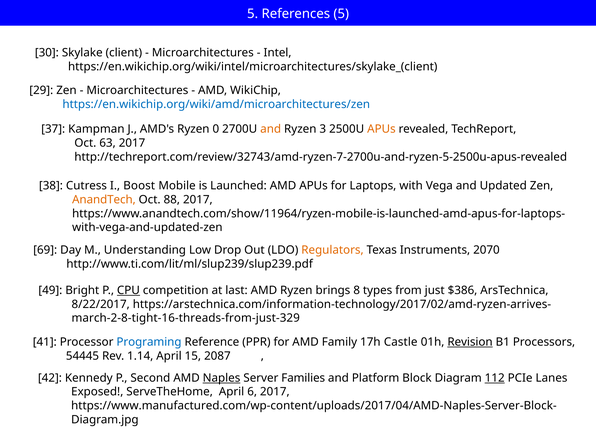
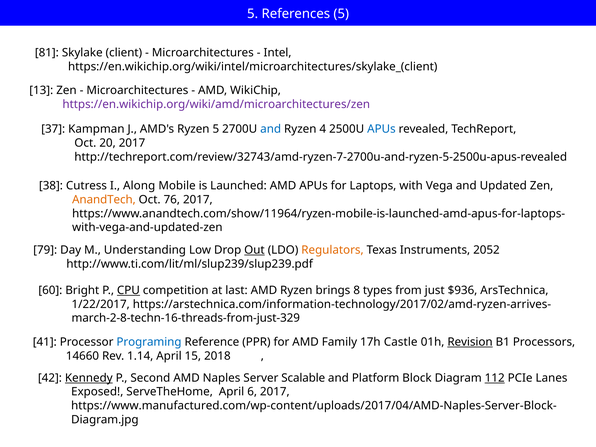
30: 30 -> 81 (47, 53)
29: 29 -> 13 (41, 90)
https://en.wikichip.org/wiki/amd/microarchitectures/zen colour: blue -> purple (216, 104)
Ryzen 0: 0 -> 5 (216, 129)
and colour: orange -> blue (271, 129)
3: 3 -> 4 (323, 129)
APUs colour: orange -> blue (381, 129)
63: 63 -> 20 (108, 143)
Boost: Boost -> Along (139, 186)
88: 88 -> 76 (172, 200)
69: 69 -> 79 (45, 250)
Out underline: none -> present (254, 250)
2070: 2070 -> 2052 (486, 250)
49: 49 -> 60 (50, 290)
$386: $386 -> $936 (463, 290)
8/22/2017: 8/22/2017 -> 1/22/2017 (101, 304)
march-2-8-tight-16-threads-from-just-329: march-2-8-tight-16-threads-from-just-329 -> march-2-8-techn-16-threads-from-just-329 (186, 318)
54445: 54445 -> 14660 (82, 356)
2087: 2087 -> 2018 (217, 356)
Kennedy underline: none -> present (89, 378)
Naples underline: present -> none (222, 378)
Families: Families -> Scalable (303, 378)
